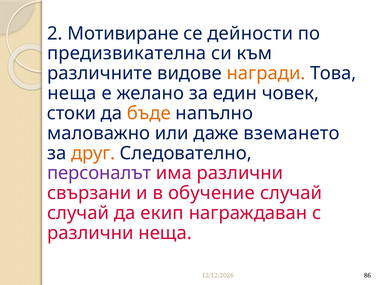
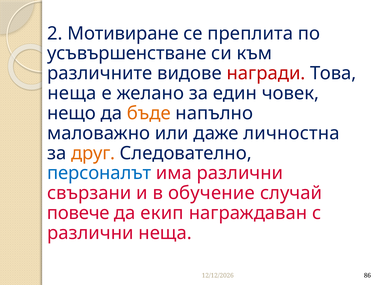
дейности: дейности -> преплита (250, 33)
предизвикателна: предизвикателна -> усъвършенстване (127, 53)
награди colour: orange -> red (266, 73)
стоки: стоки -> нещо (71, 113)
вземането: вземането -> личностна (291, 133)
персоналът colour: purple -> blue (99, 173)
случай: случай -> повече (78, 213)
